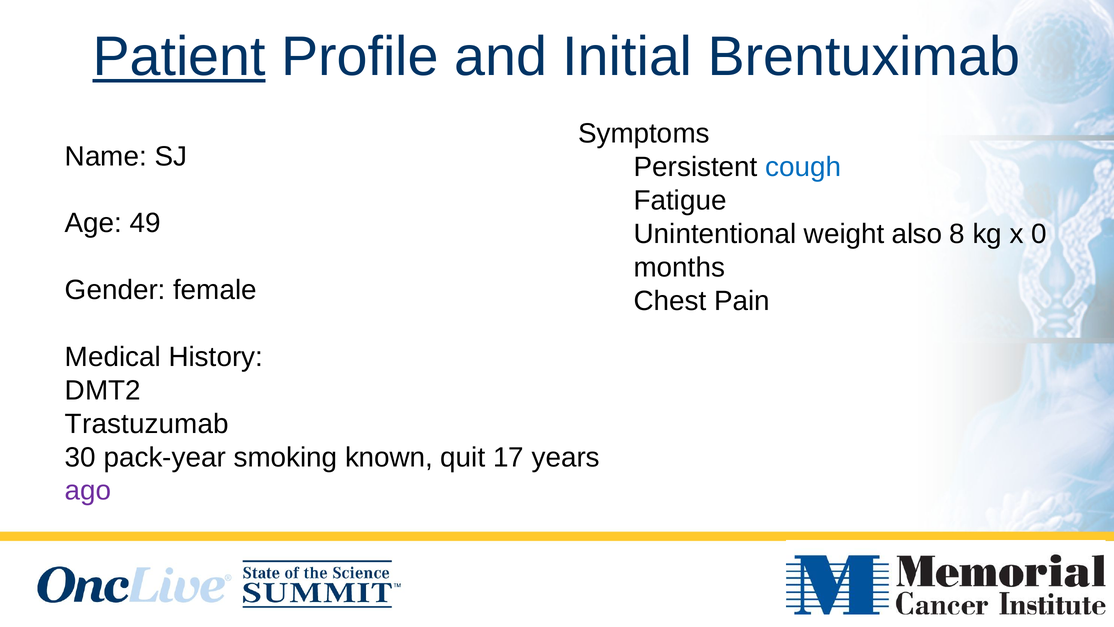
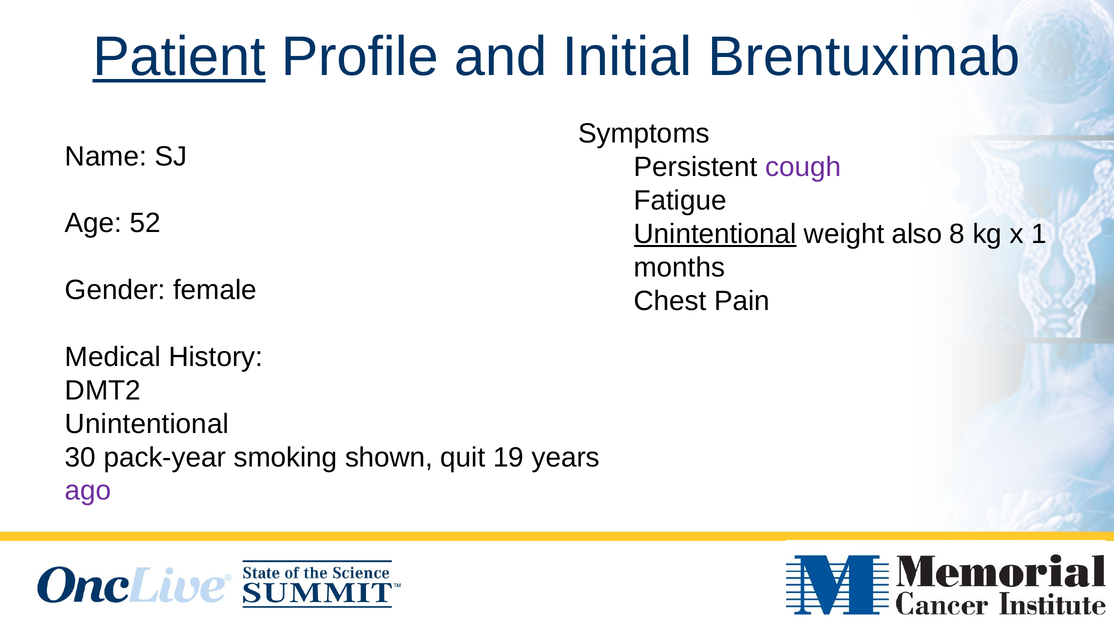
cough colour: blue -> purple (803, 167)
49: 49 -> 52 (145, 223)
Unintentional underline: none -> present (715, 234)
0: 0 -> 1 (1039, 234)
Trastuzumab: Trastuzumab -> Unintentional (147, 424)
known: known -> shown (389, 457)
17: 17 -> 19 (509, 457)
